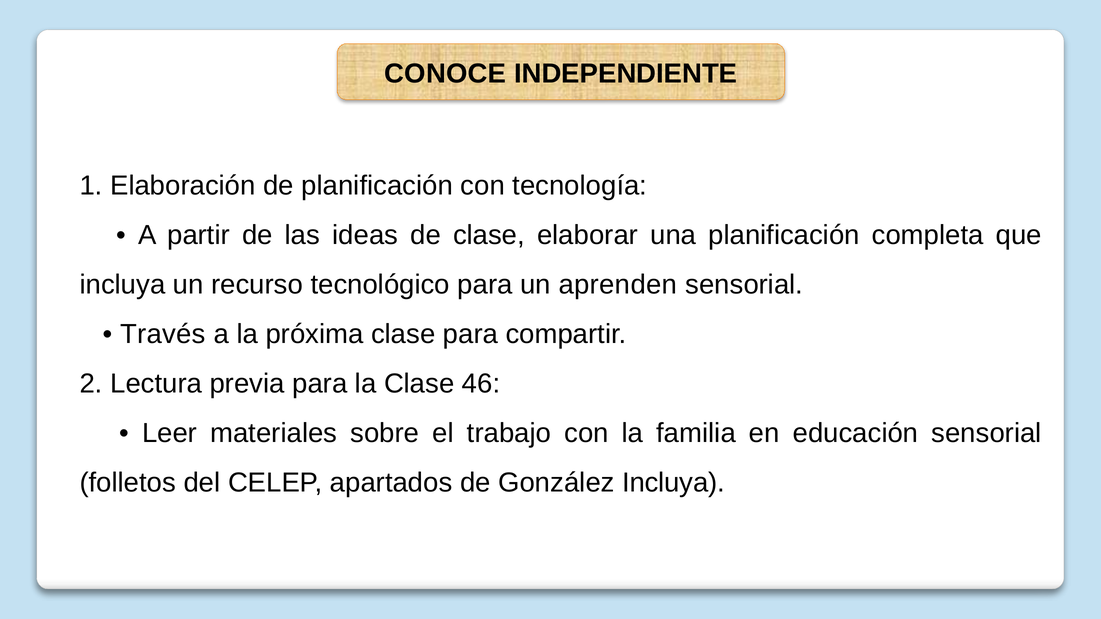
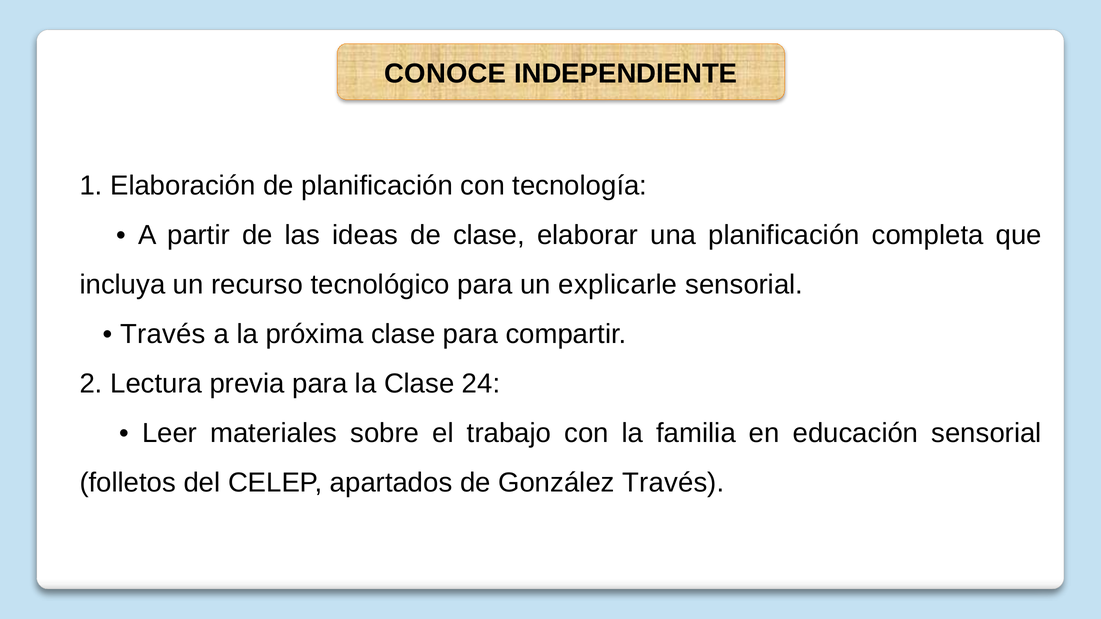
aprenden: aprenden -> explicarle (618, 285)
46: 46 -> 24 (481, 384)
González Incluya: Incluya -> Través (673, 483)
